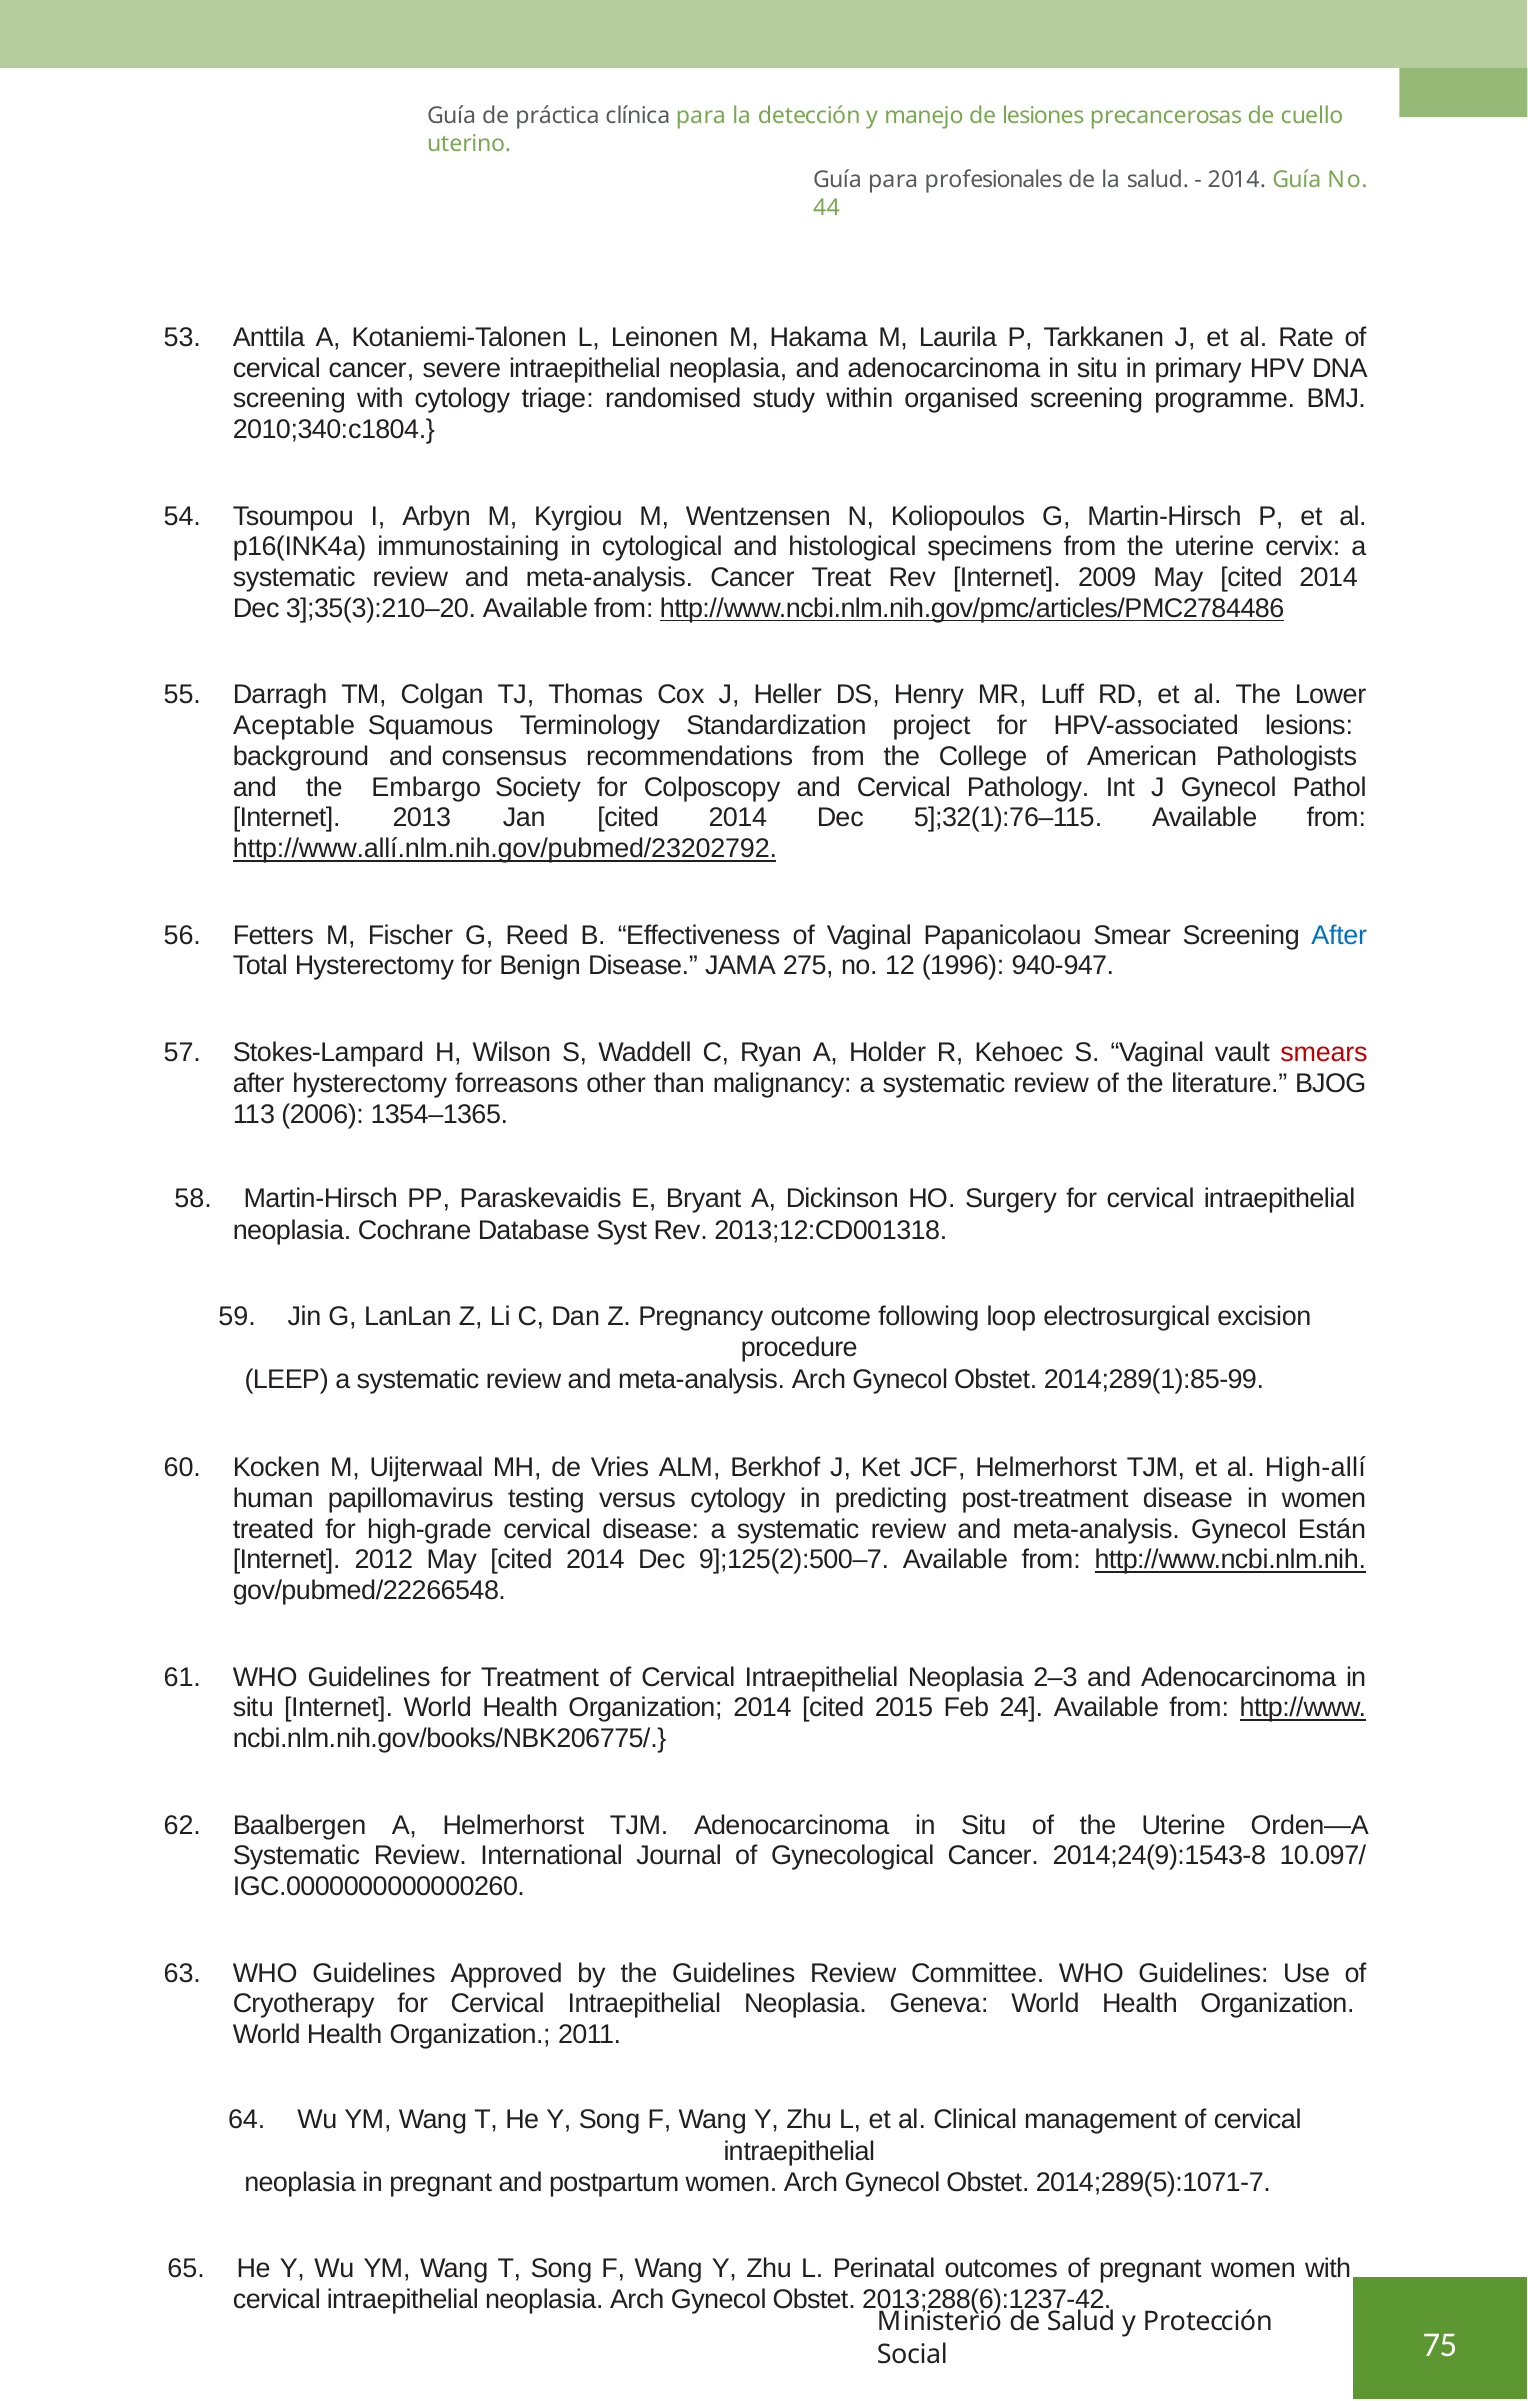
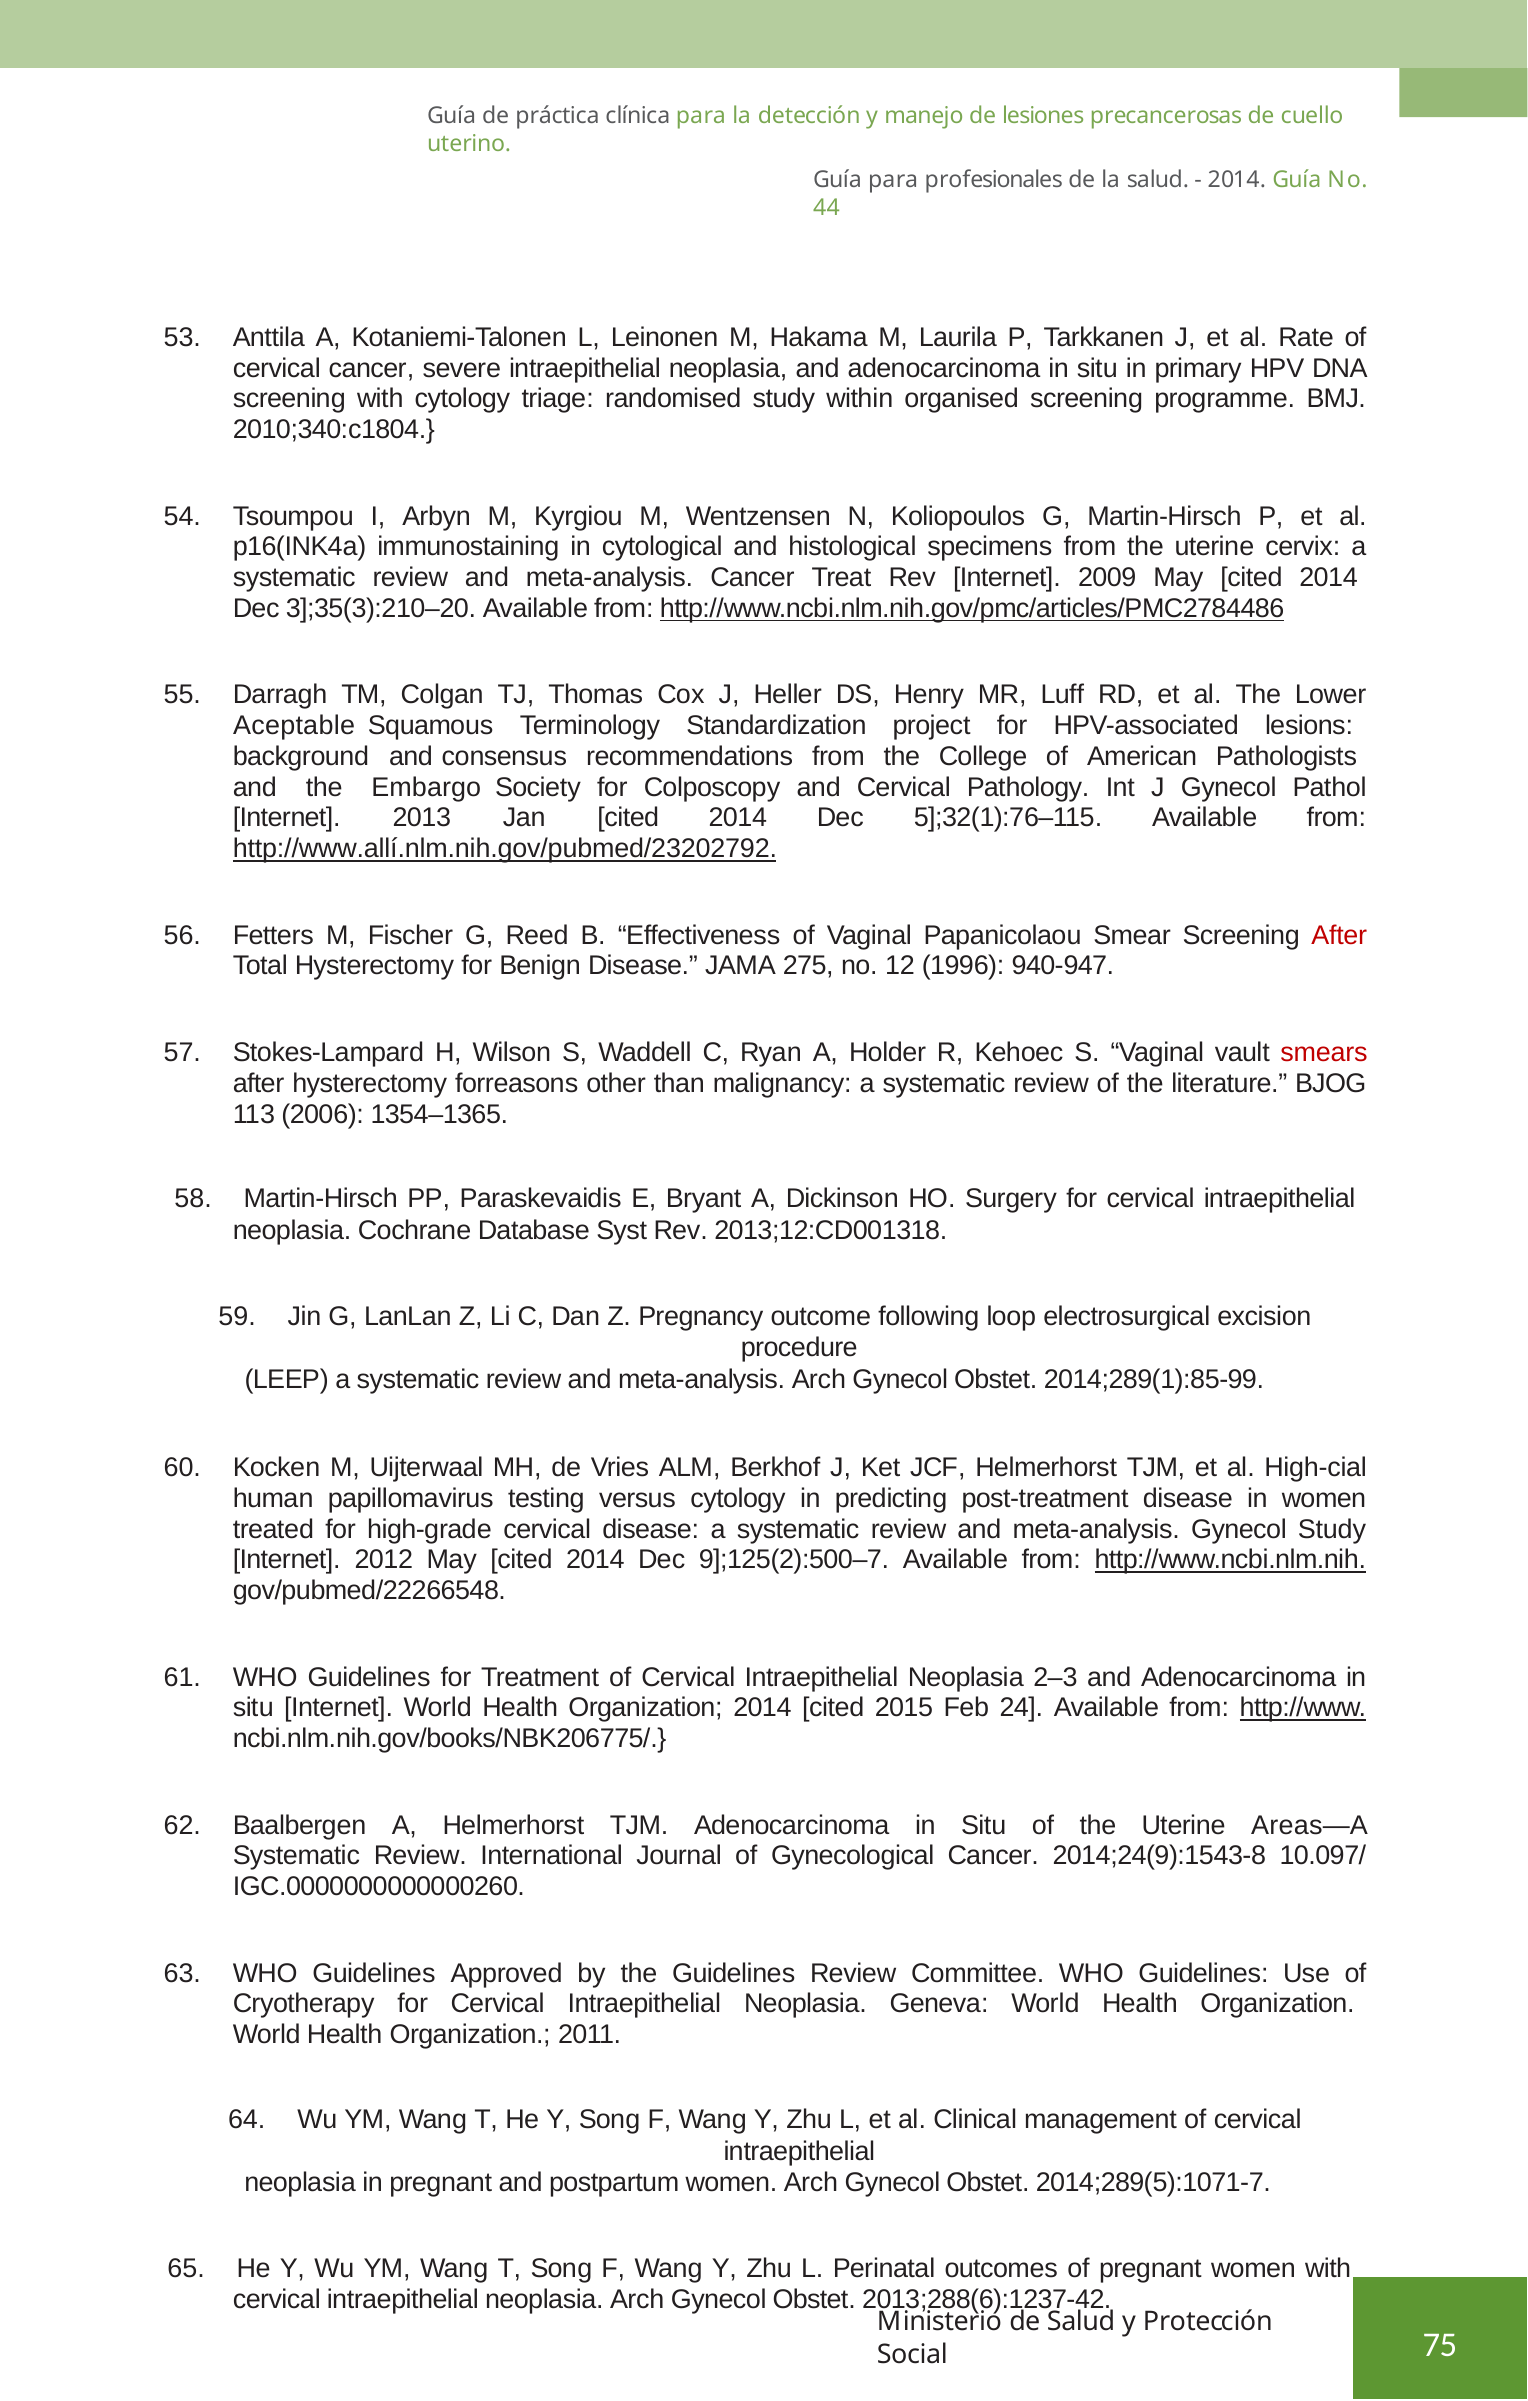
After colour: blue -> red (1339, 936)
High-allí: High-allí -> High-cial (1316, 1468)
Gynecol Están: Están -> Study (1332, 1530)
Orden—A: Orden—A -> Areas—A (1309, 1826)
